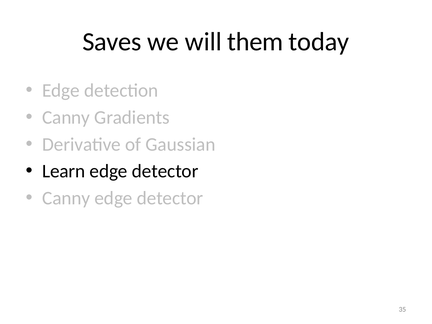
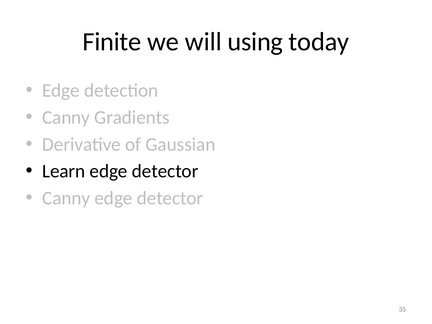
Saves: Saves -> Finite (112, 42)
them: them -> using (255, 42)
